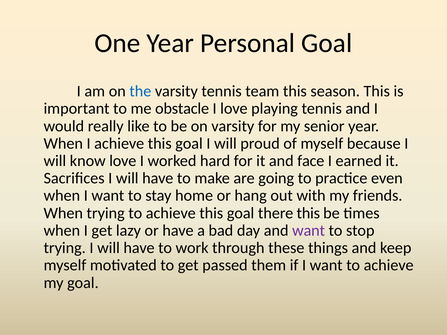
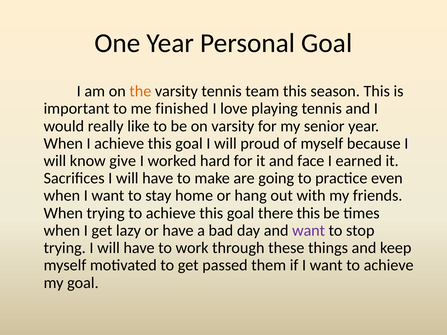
the colour: blue -> orange (140, 91)
obstacle: obstacle -> finished (182, 109)
know love: love -> give (123, 161)
